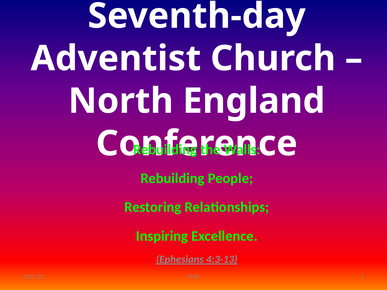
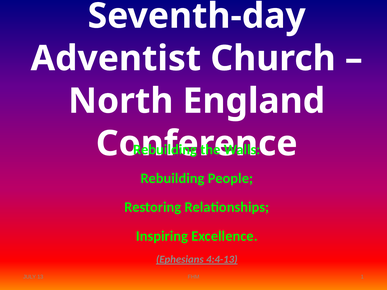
4:3-13: 4:3-13 -> 4:4-13 (222, 260)
